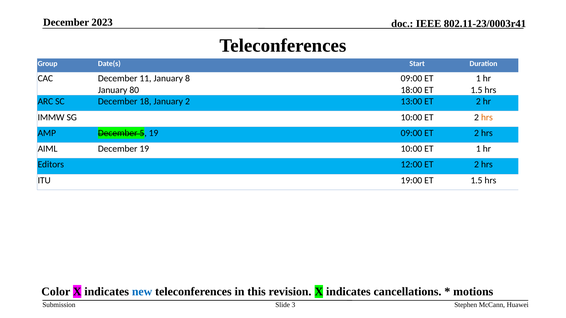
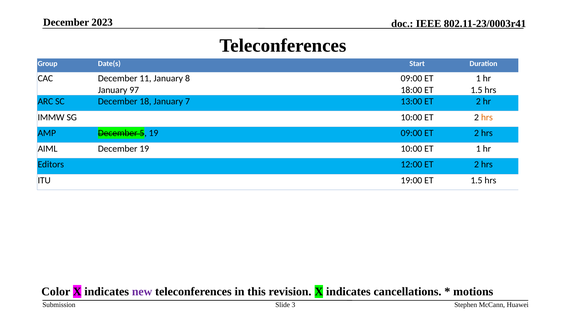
80: 80 -> 97 (134, 90)
January 2: 2 -> 7 (187, 102)
new colour: blue -> purple (142, 292)
